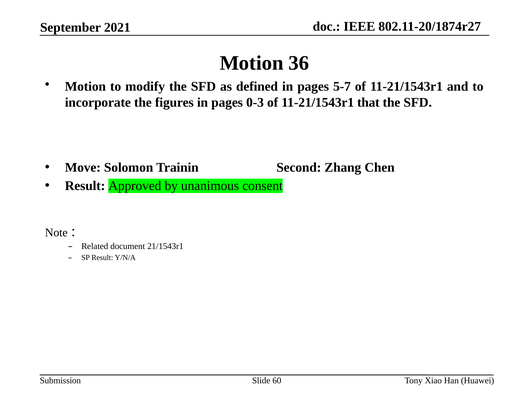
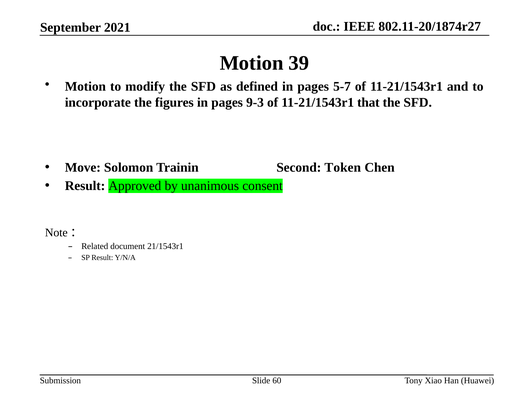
36: 36 -> 39 (299, 63)
0-3: 0-3 -> 9-3 (255, 102)
Zhang: Zhang -> Token (343, 167)
